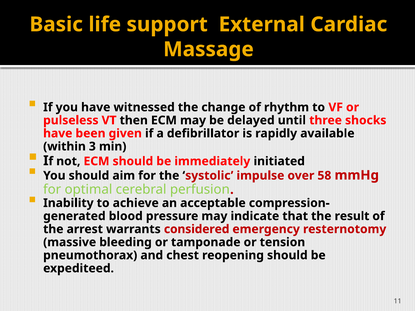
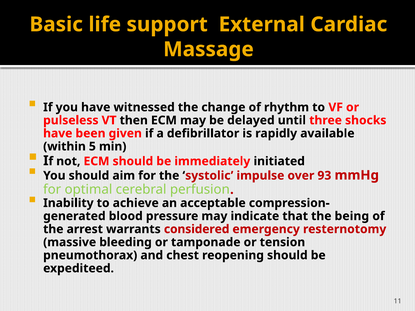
3: 3 -> 5 (92, 147)
58: 58 -> 93 (324, 176)
result: result -> being (352, 216)
